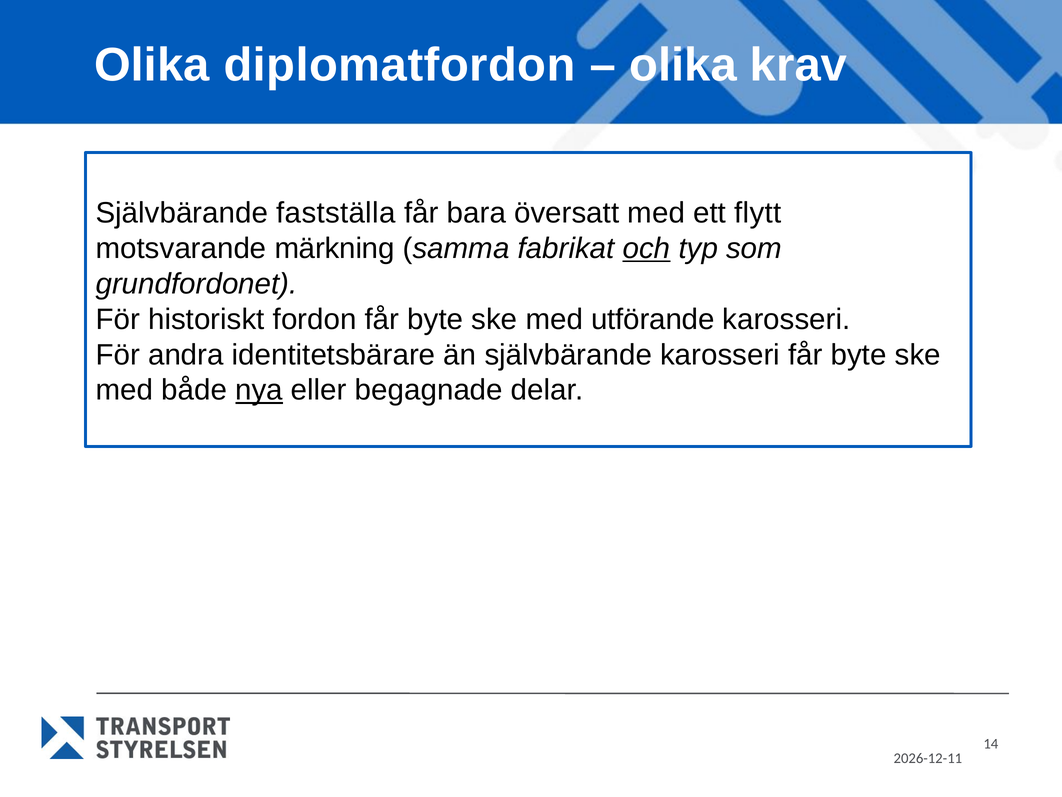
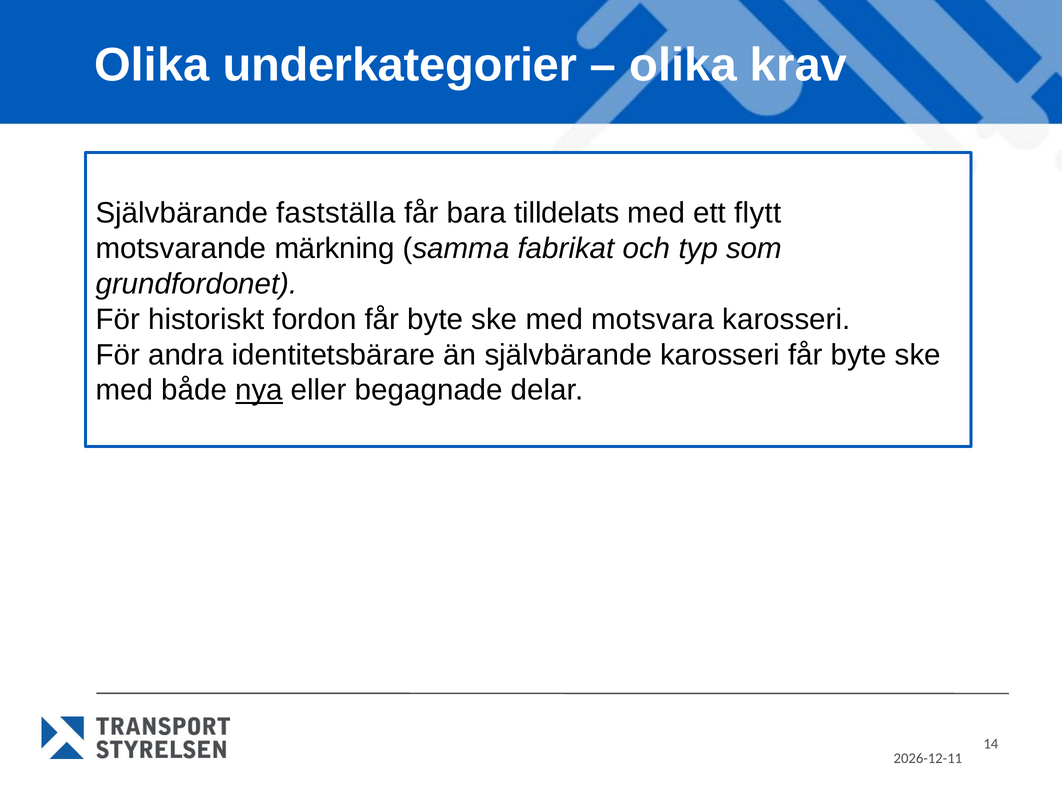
diplomatfordon: diplomatfordon -> underkategorier (400, 65)
översatt: översatt -> tilldelats (567, 213)
och underline: present -> none (646, 248)
utförande: utförande -> motsvara (653, 319)
